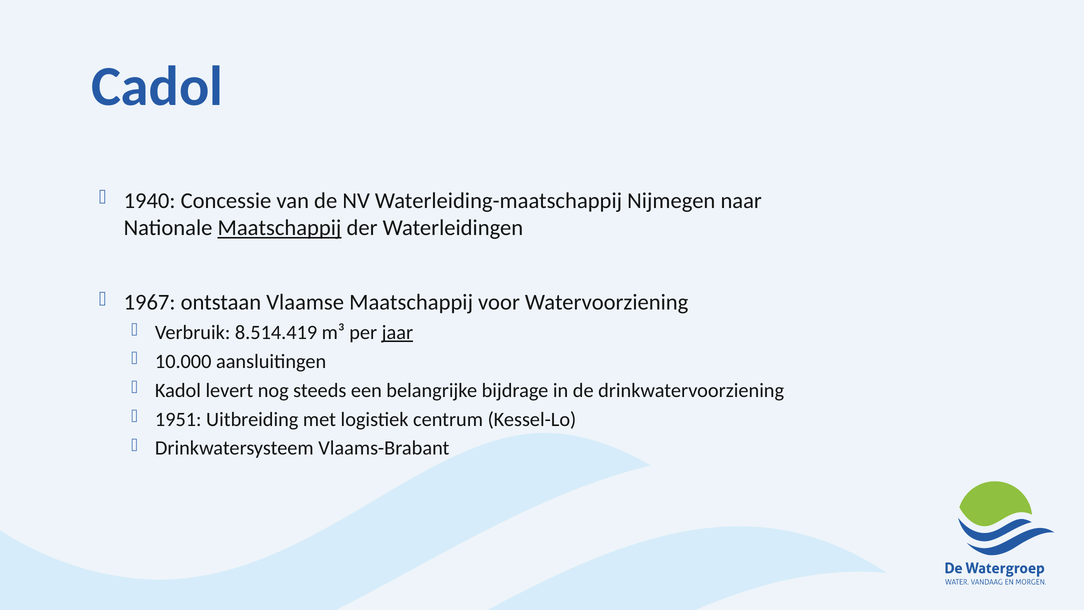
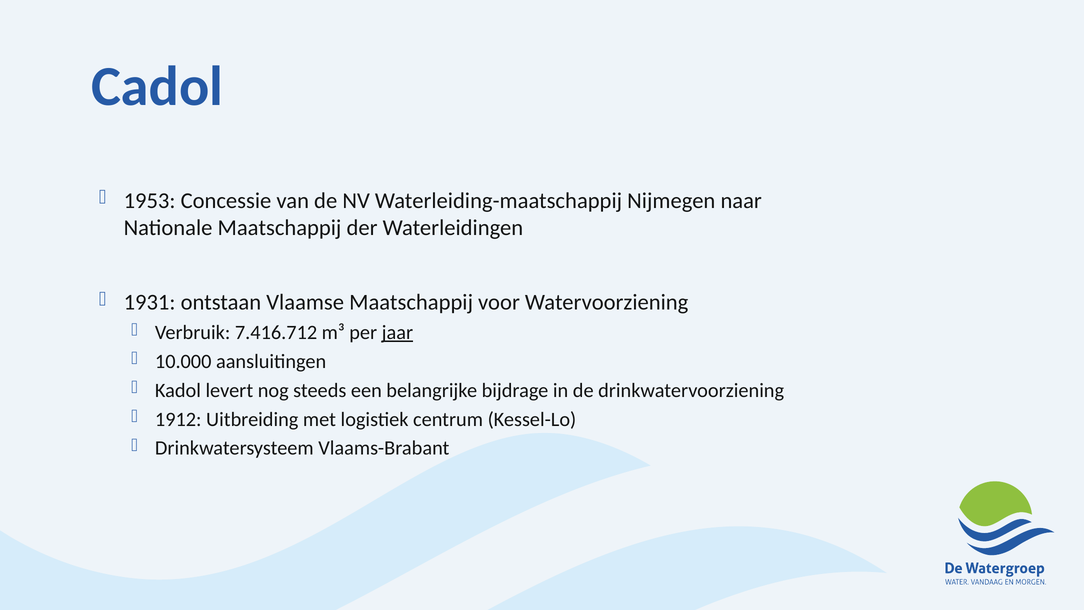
1940: 1940 -> 1953 (150, 201)
Maatschappij underline: present -> none (279, 228)
1967: 1967 -> 1931 (150, 302)
8.514.419: 8.514.419 -> 7.416.712 (276, 332)
1951: 1951 -> 1912 (178, 419)
